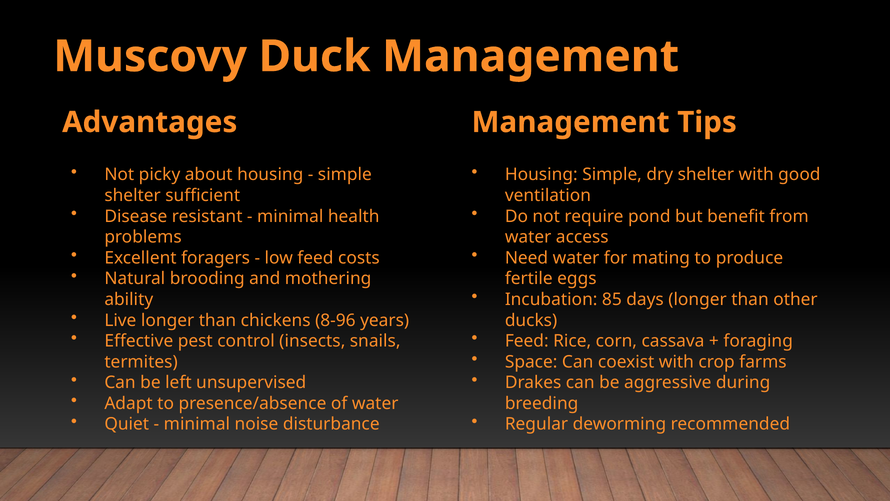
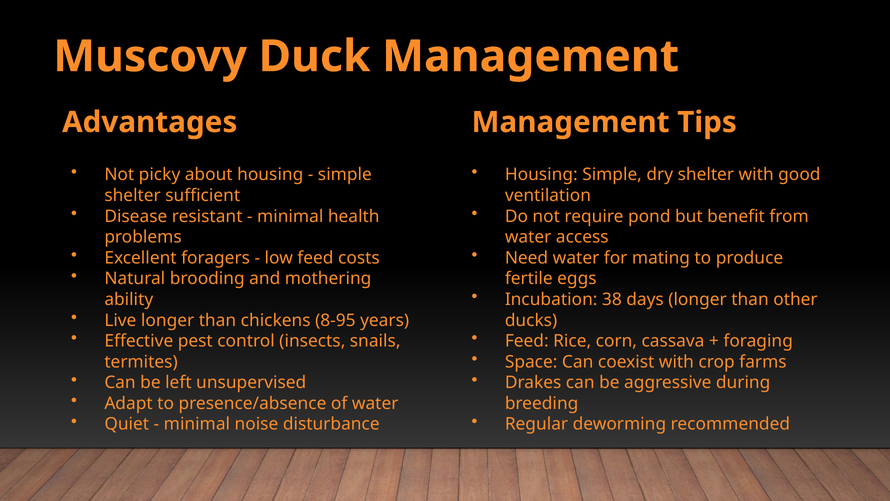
85: 85 -> 38 (612, 299)
8-96: 8-96 -> 8-95 (335, 320)
